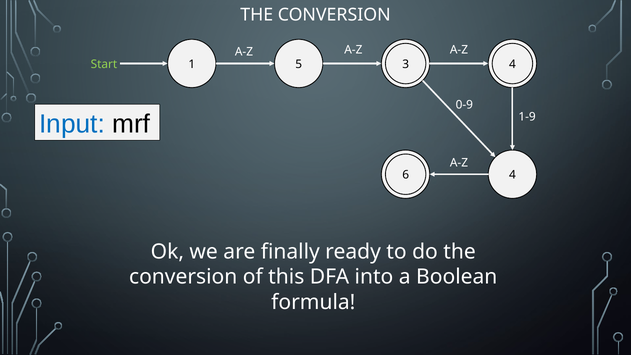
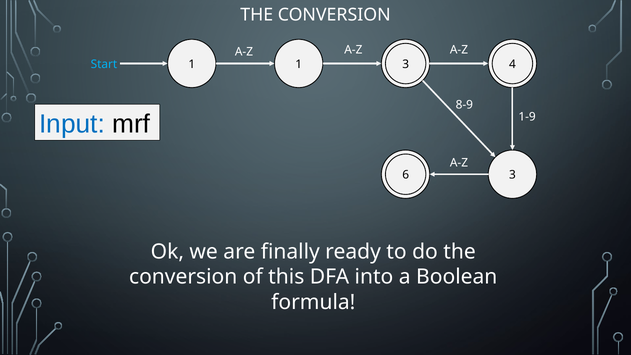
Start colour: light green -> light blue (104, 64)
1 5: 5 -> 1 (299, 64)
0-9: 0-9 -> 8-9 (464, 105)
4: 4 -> 3 (512, 175)
